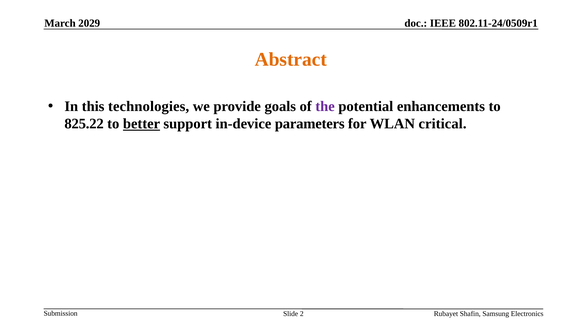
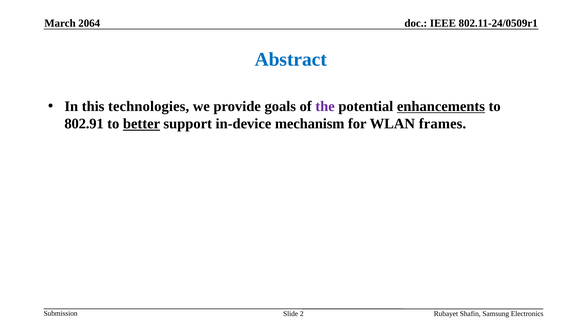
2029: 2029 -> 2064 (89, 23)
Abstract colour: orange -> blue (291, 60)
enhancements underline: none -> present (441, 107)
825.22: 825.22 -> 802.91 (84, 124)
parameters: parameters -> mechanism (310, 124)
critical: critical -> frames (442, 124)
